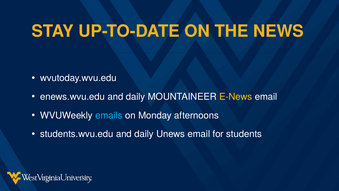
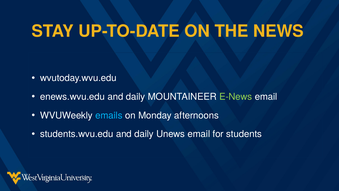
E-News colour: yellow -> light green (236, 97)
